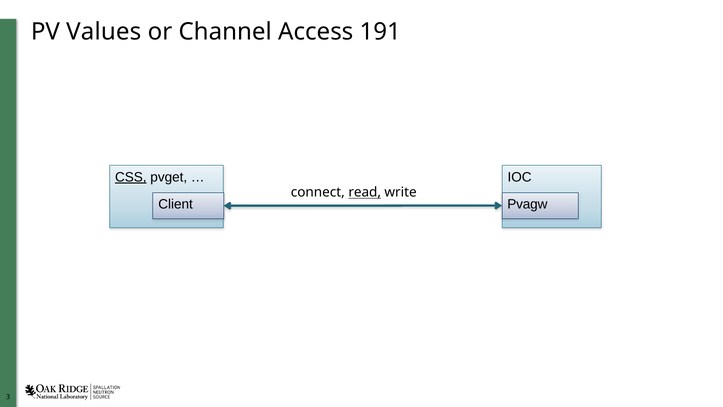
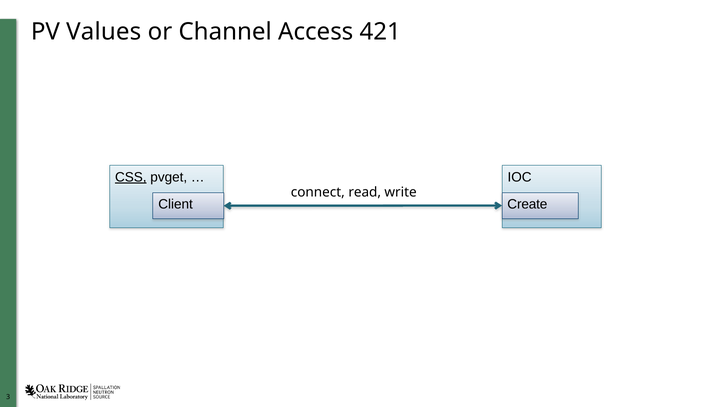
191: 191 -> 421 (380, 32)
read underline: present -> none (365, 192)
Pvagw: Pvagw -> Create (527, 204)
